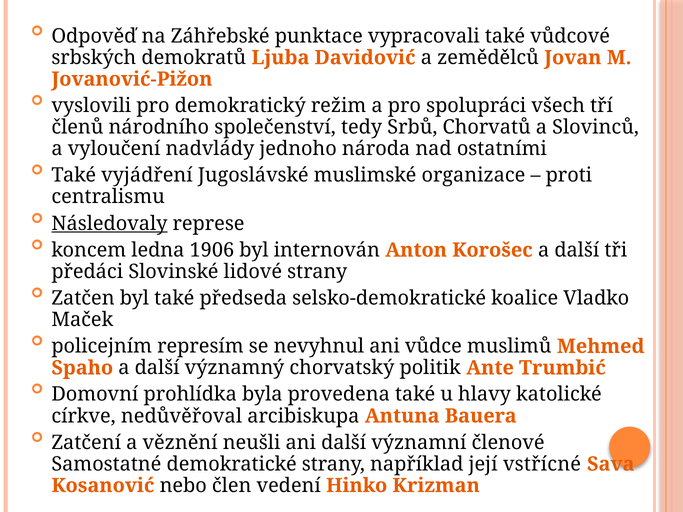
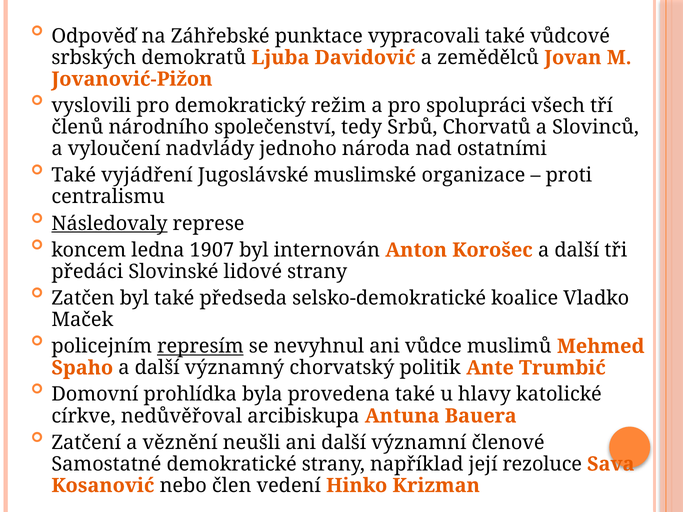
1906: 1906 -> 1907 (212, 250)
represím underline: none -> present (200, 346)
vstřícné: vstřícné -> rezoluce (542, 464)
